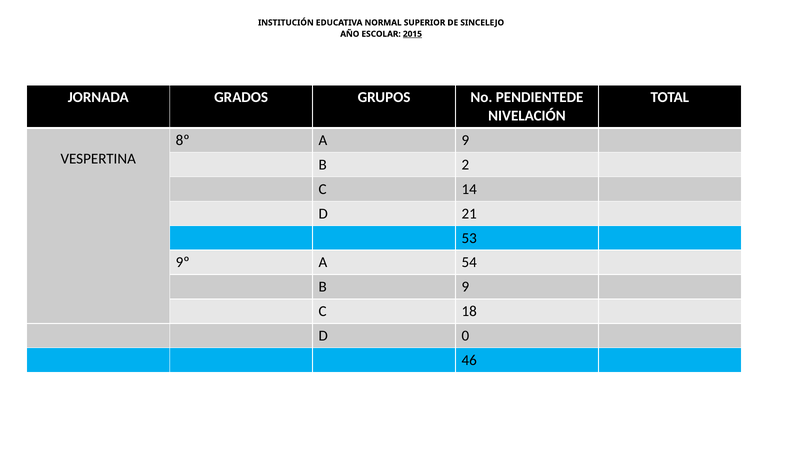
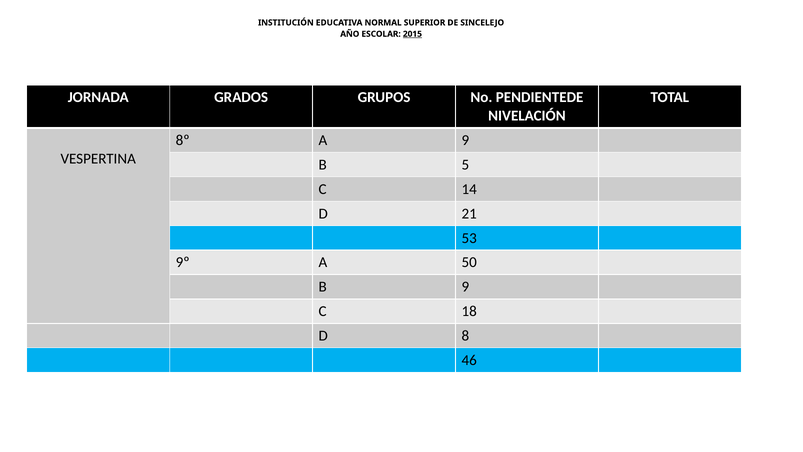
2: 2 -> 5 (465, 165)
54: 54 -> 50 (469, 262)
0: 0 -> 8 (465, 336)
